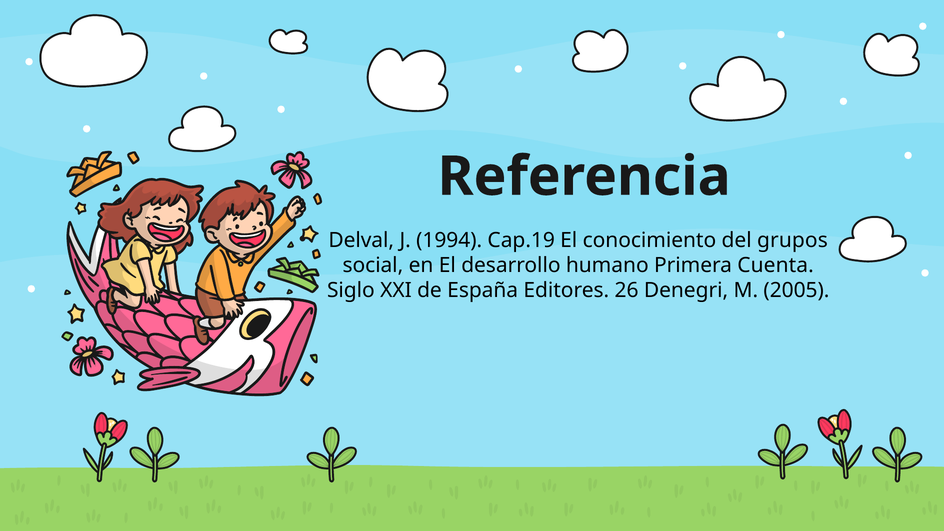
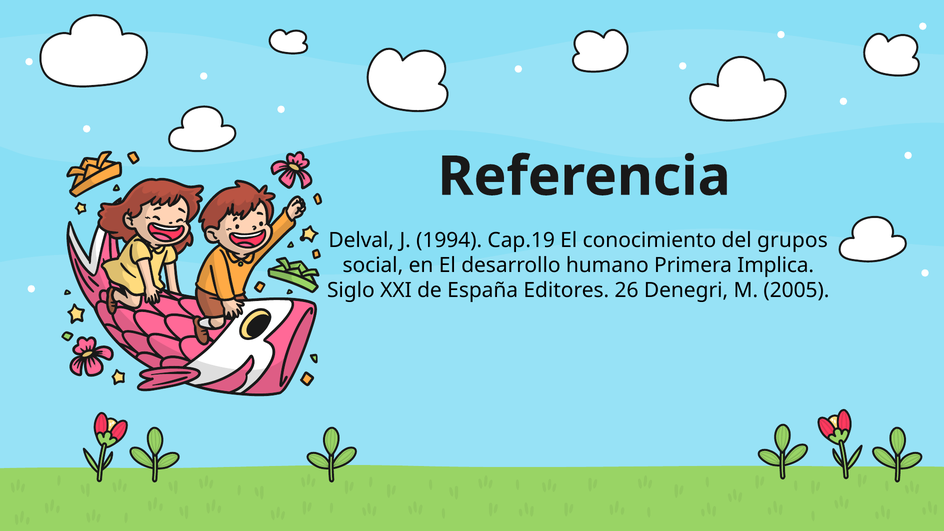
Cuenta: Cuenta -> Implica (776, 265)
